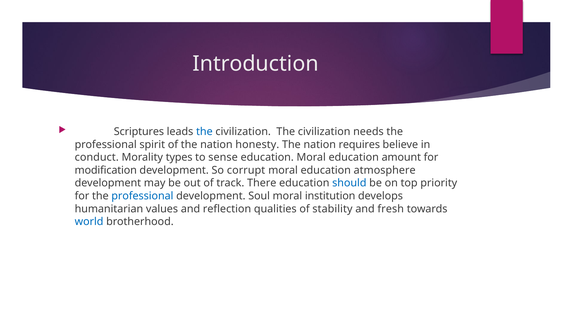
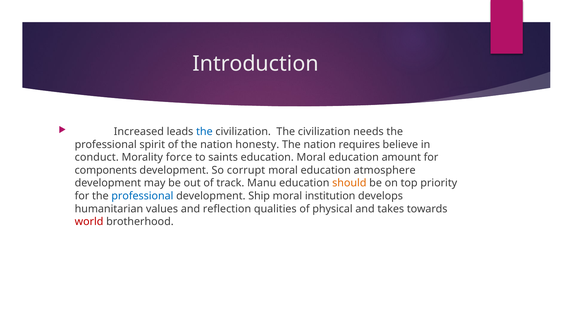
Scriptures: Scriptures -> Increased (139, 132)
types: types -> force (179, 157)
sense: sense -> saints (223, 157)
modification: modification -> components (106, 170)
There: There -> Manu (262, 183)
should colour: blue -> orange (349, 183)
Soul: Soul -> Ship (259, 196)
stability: stability -> physical (333, 209)
fresh: fresh -> takes (391, 209)
world colour: blue -> red (89, 222)
